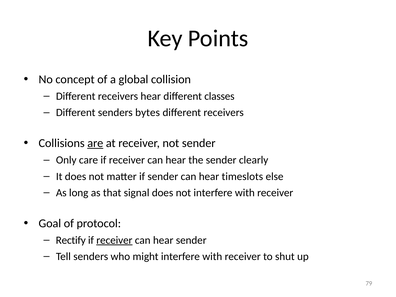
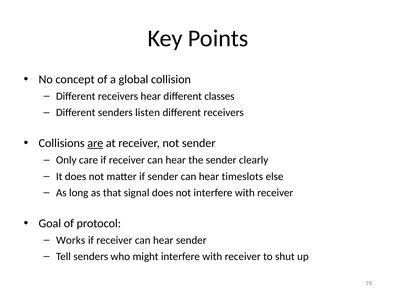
bytes: bytes -> listen (148, 113)
Rectify: Rectify -> Works (71, 240)
receiver underline: present -> none (114, 240)
